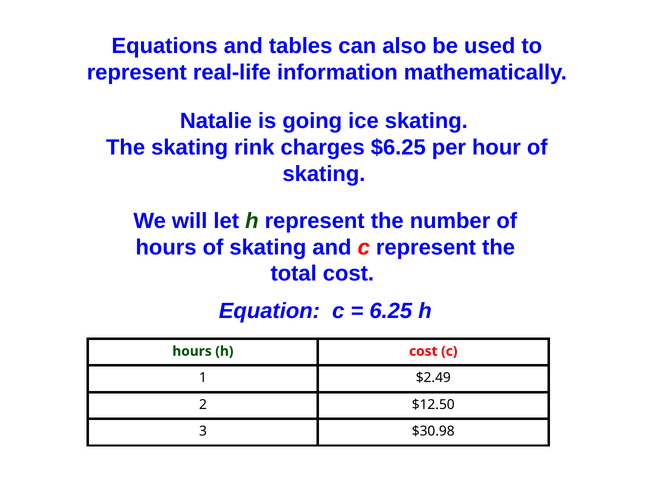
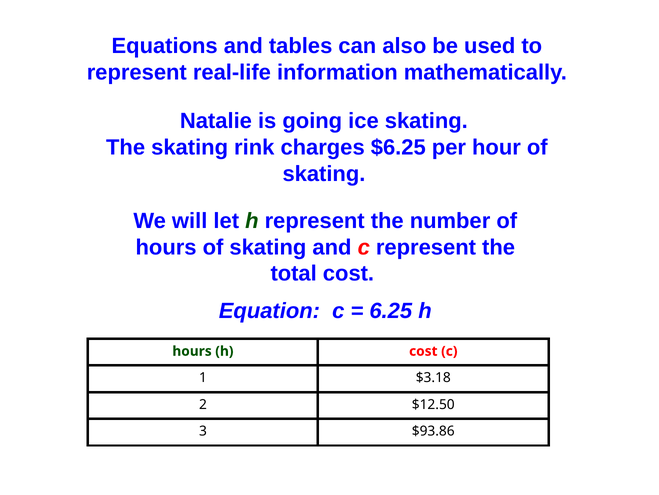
$2.49: $2.49 -> $3.18 (433, 377)
$30.98: $30.98 -> $93.86 (433, 431)
